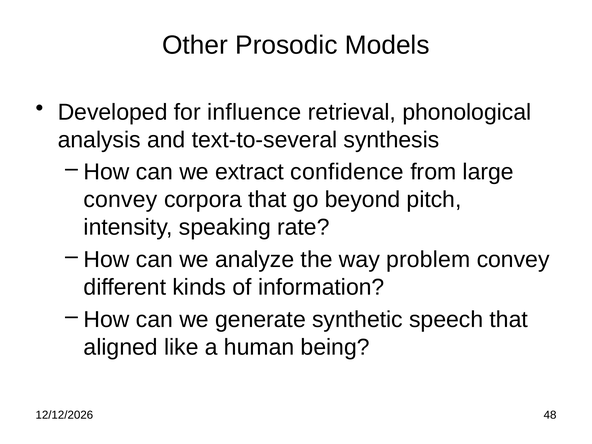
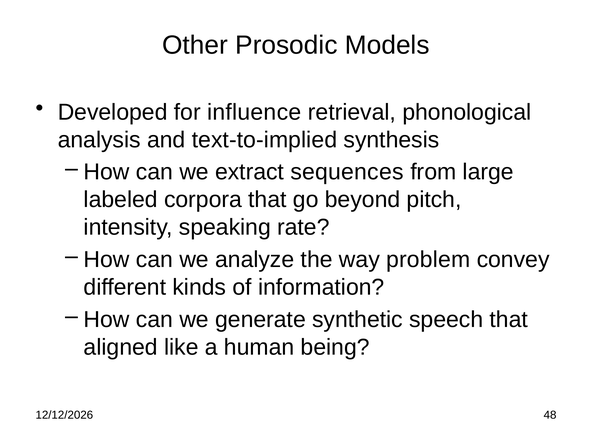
text-to-several: text-to-several -> text-to-implied (264, 140)
confidence: confidence -> sequences (347, 172)
convey: convey -> labeled (121, 200)
